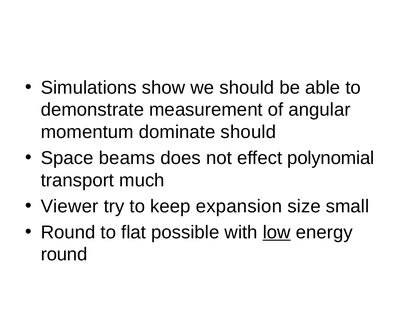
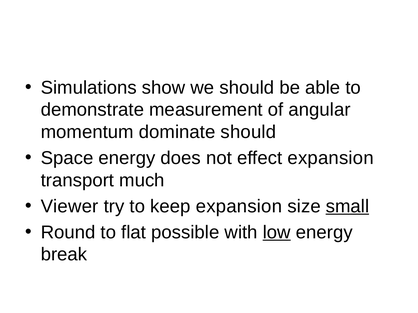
Space beams: beams -> energy (127, 158)
effect polynomial: polynomial -> expansion (331, 158)
small underline: none -> present (347, 207)
round: round -> break (64, 255)
